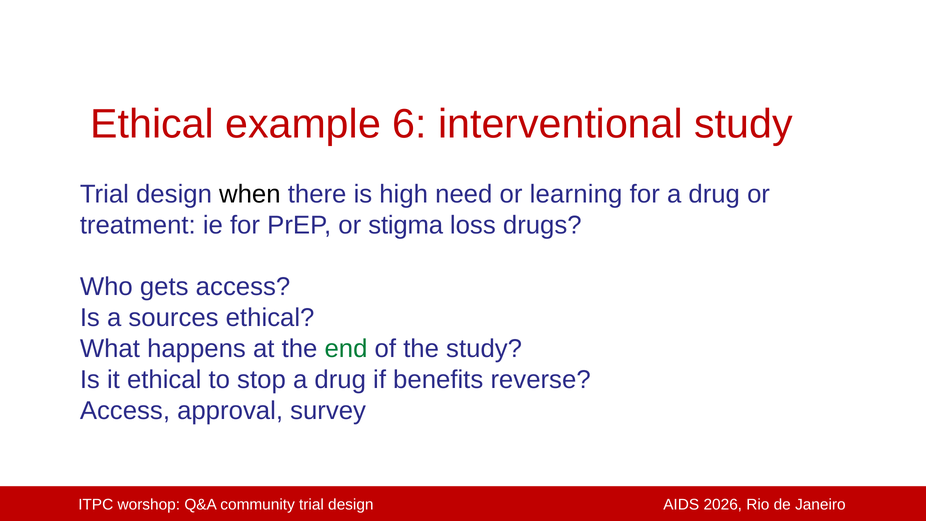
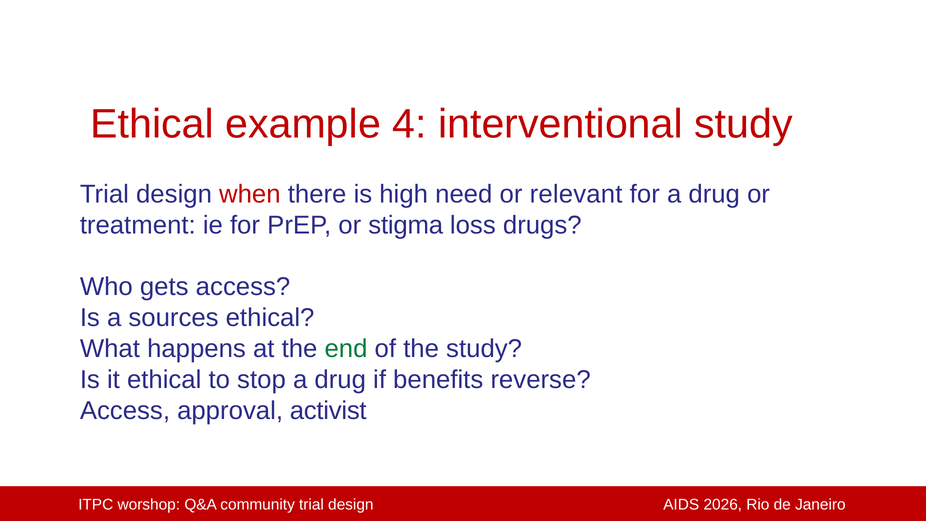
6: 6 -> 4 (409, 124)
when colour: black -> red (250, 194)
learning: learning -> relevant (576, 194)
survey: survey -> activist (328, 410)
